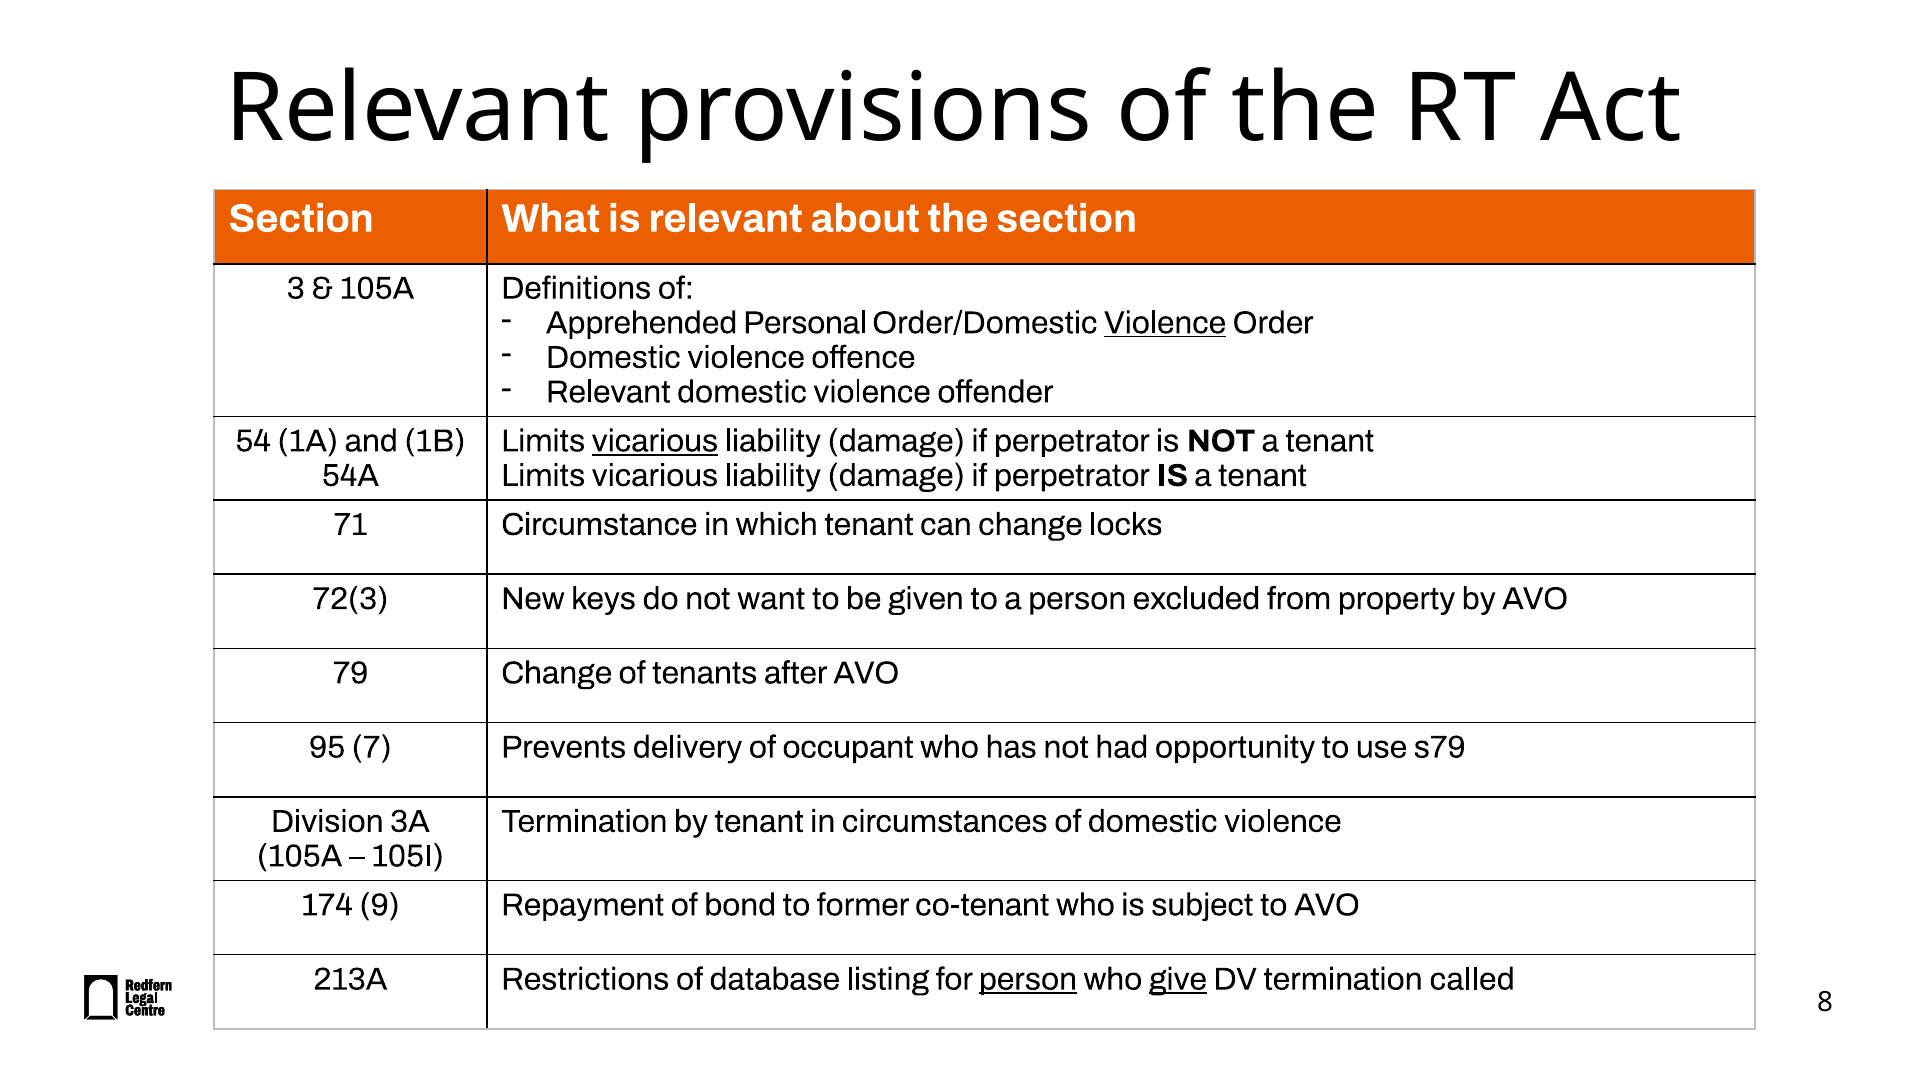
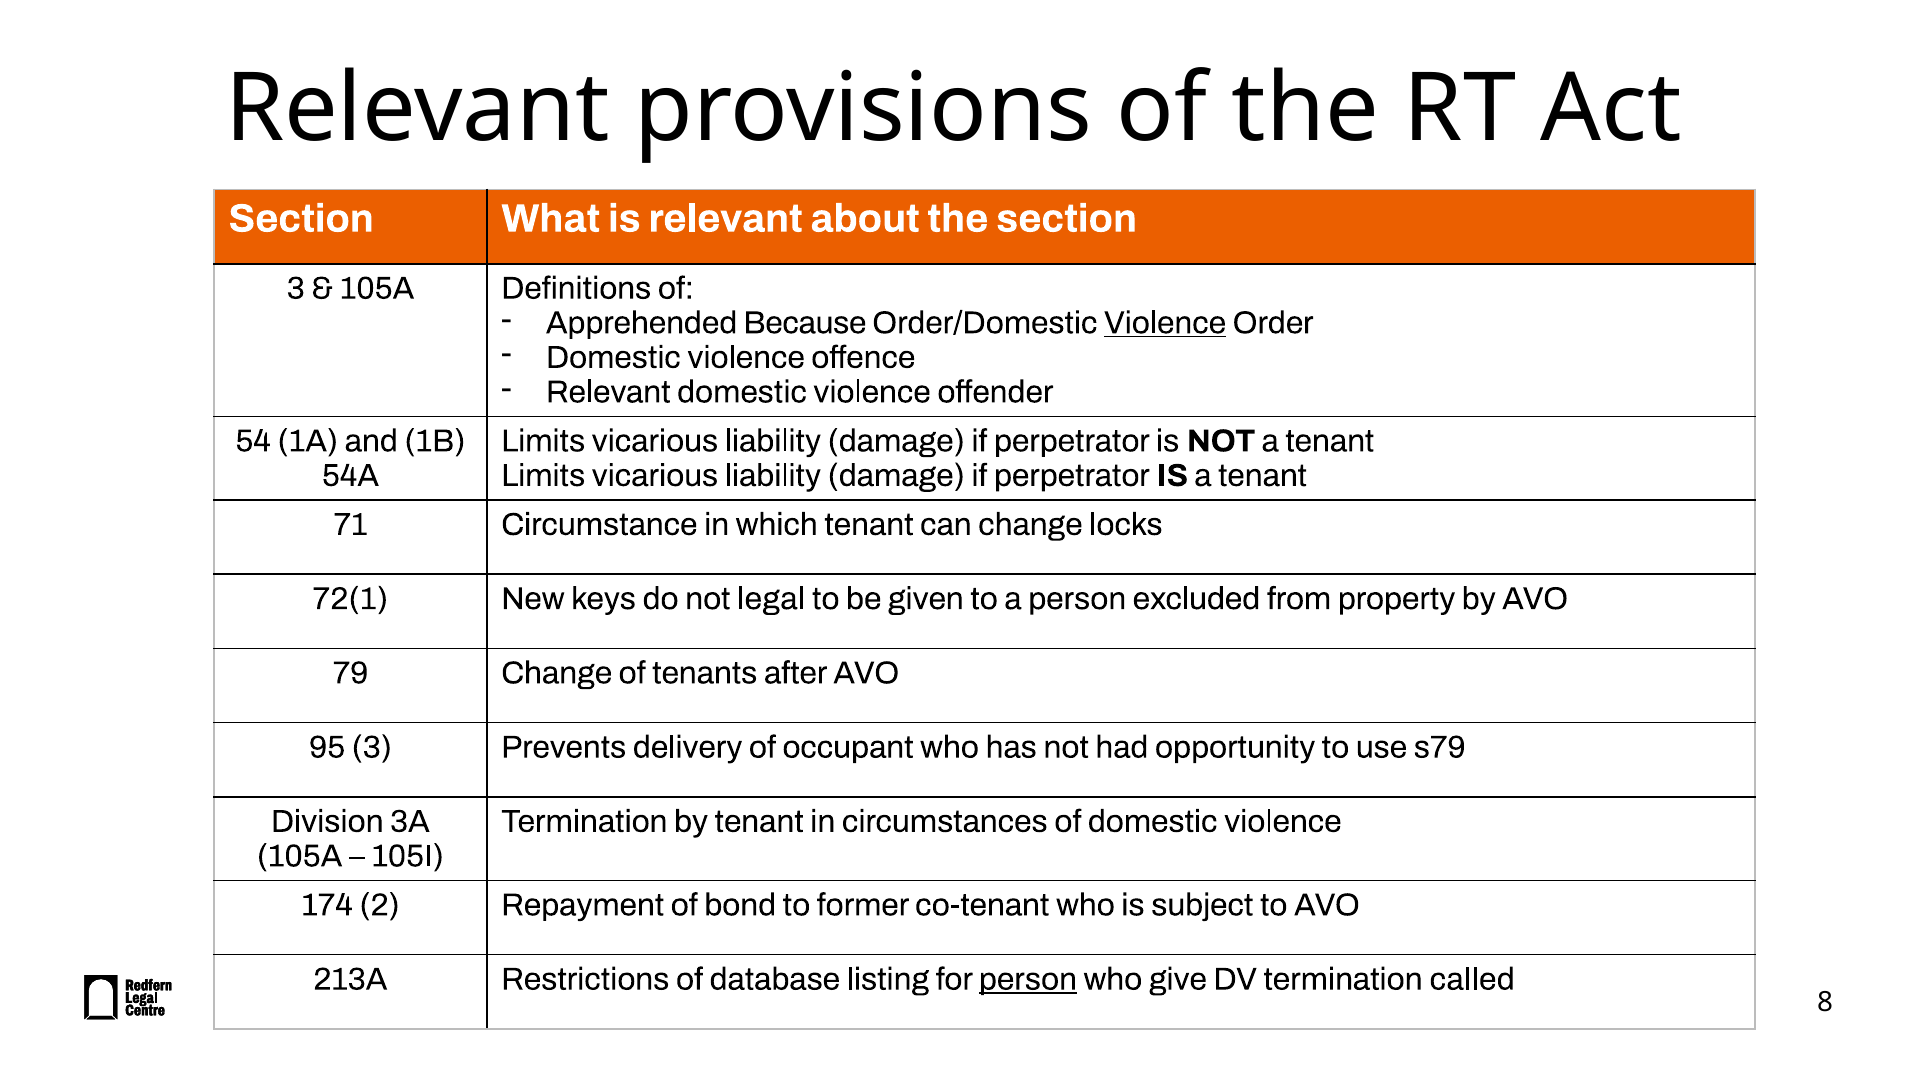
Personal: Personal -> Because (805, 323)
vicarious underline: present -> none (655, 441)
72(3: 72(3 -> 72(1 (350, 599)
want: want -> legal (771, 599)
95 7: 7 -> 3 (372, 747)
9: 9 -> 2 (380, 905)
give underline: present -> none (1178, 979)
